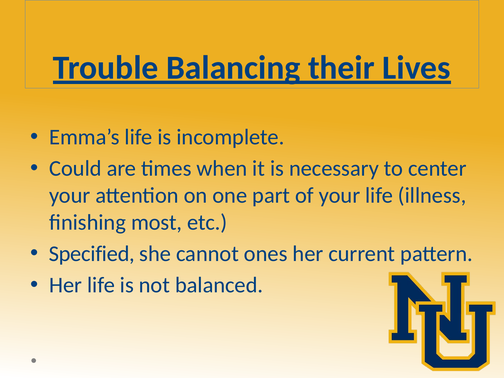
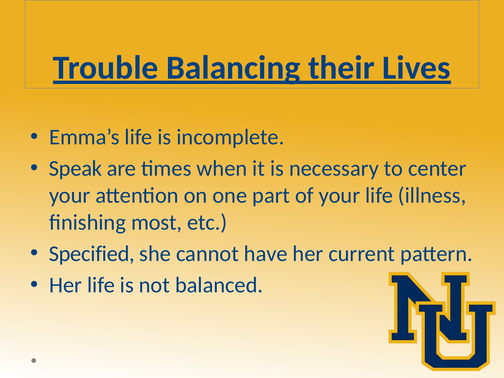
Could: Could -> Speak (75, 169)
ones: ones -> have (266, 254)
